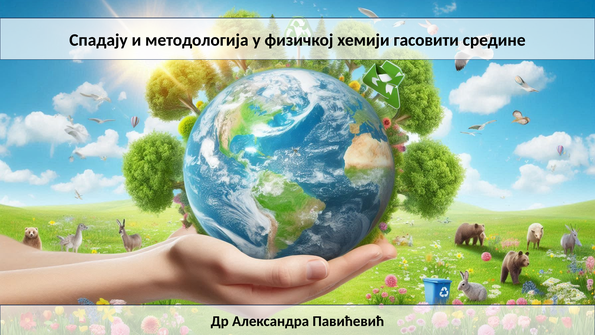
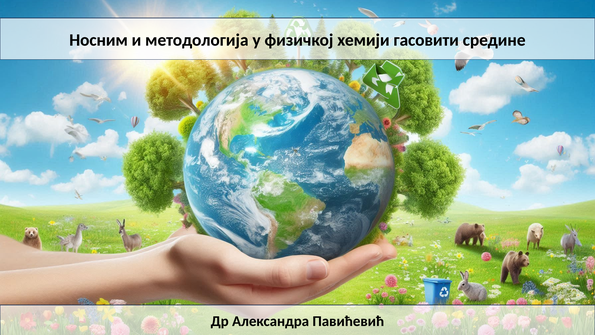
Спадају: Спадају -> Носним (99, 40)
